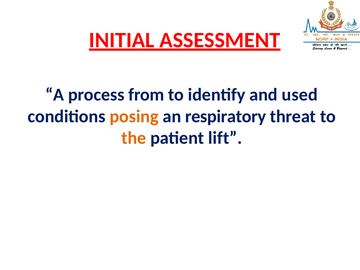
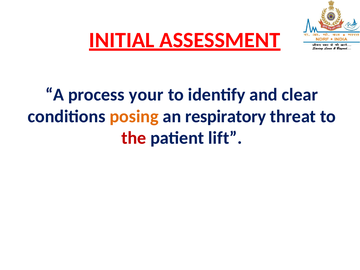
from: from -> your (146, 95)
used: used -> clear (300, 95)
the colour: orange -> red (134, 138)
